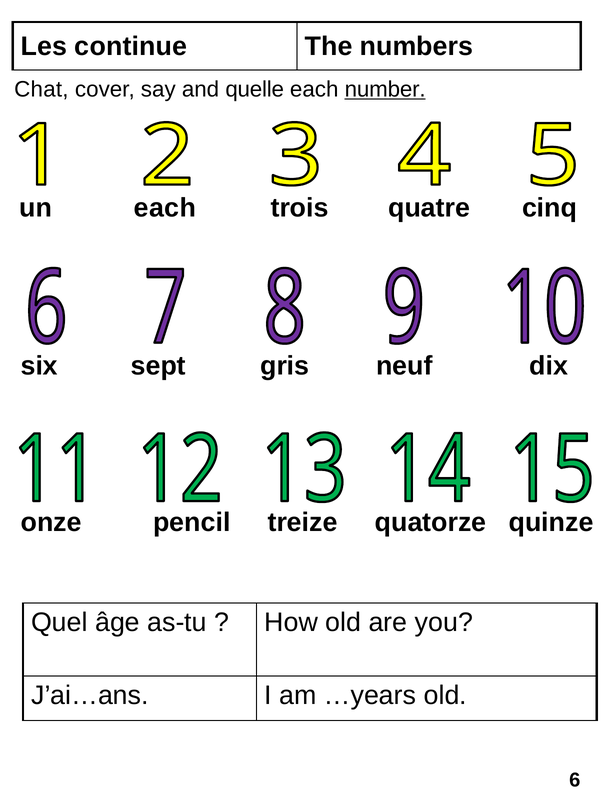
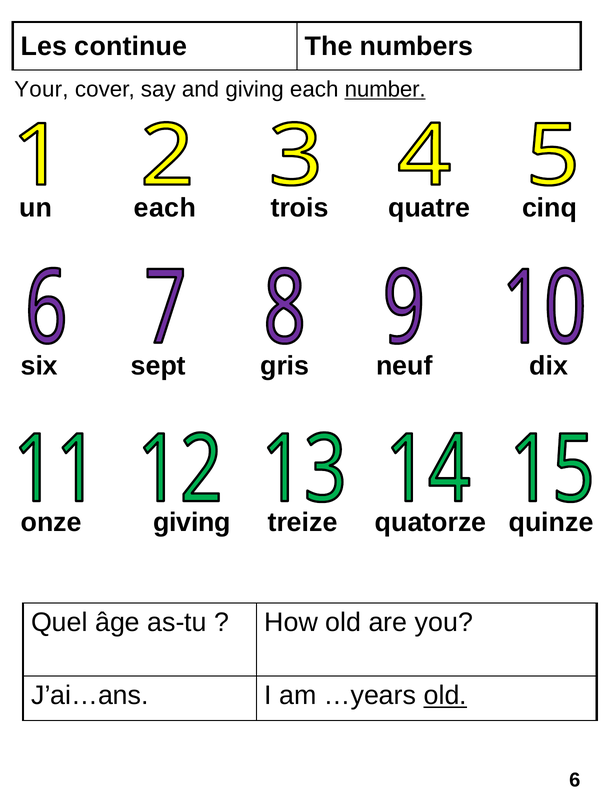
Chat: Chat -> Your (41, 89)
and quelle: quelle -> giving (255, 89)
onze pencil: pencil -> giving (192, 523)
old underline: none -> present (445, 696)
